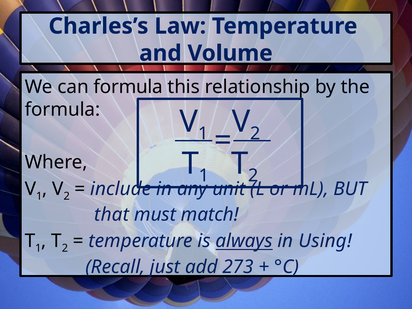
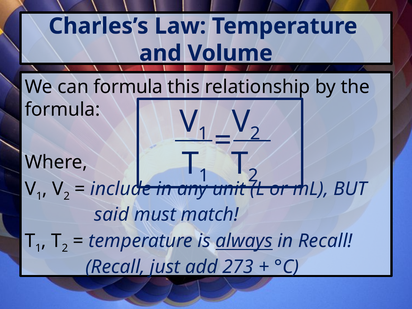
that: that -> said (112, 215)
in Using: Using -> Recall (325, 241)
